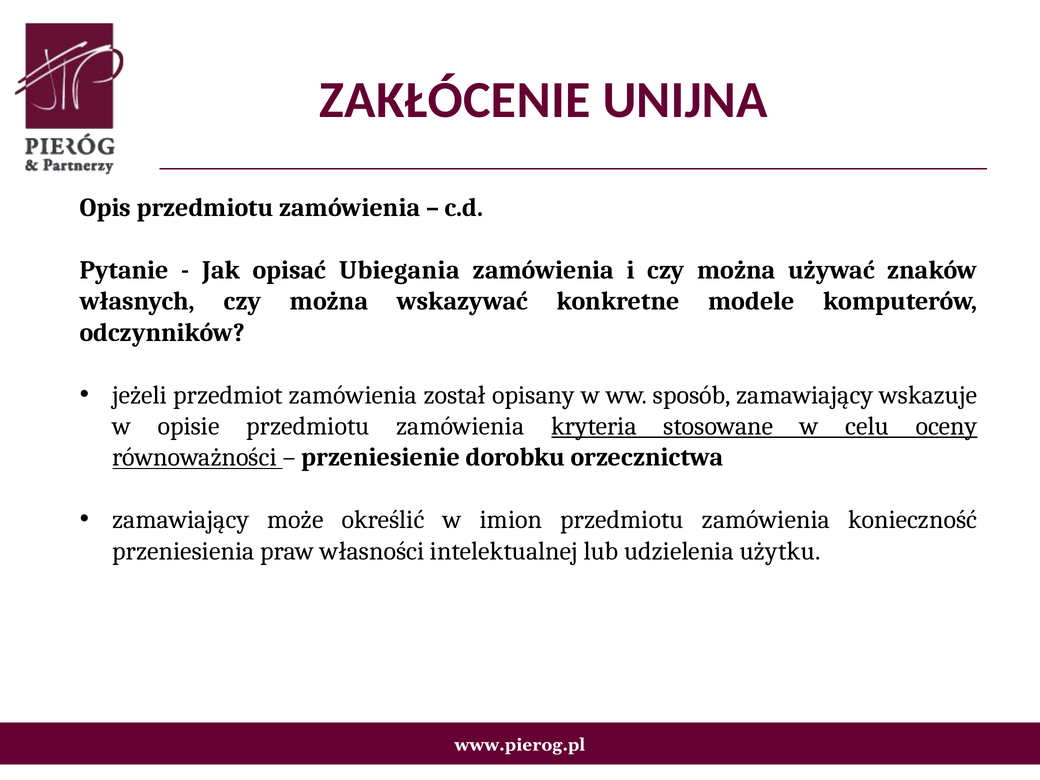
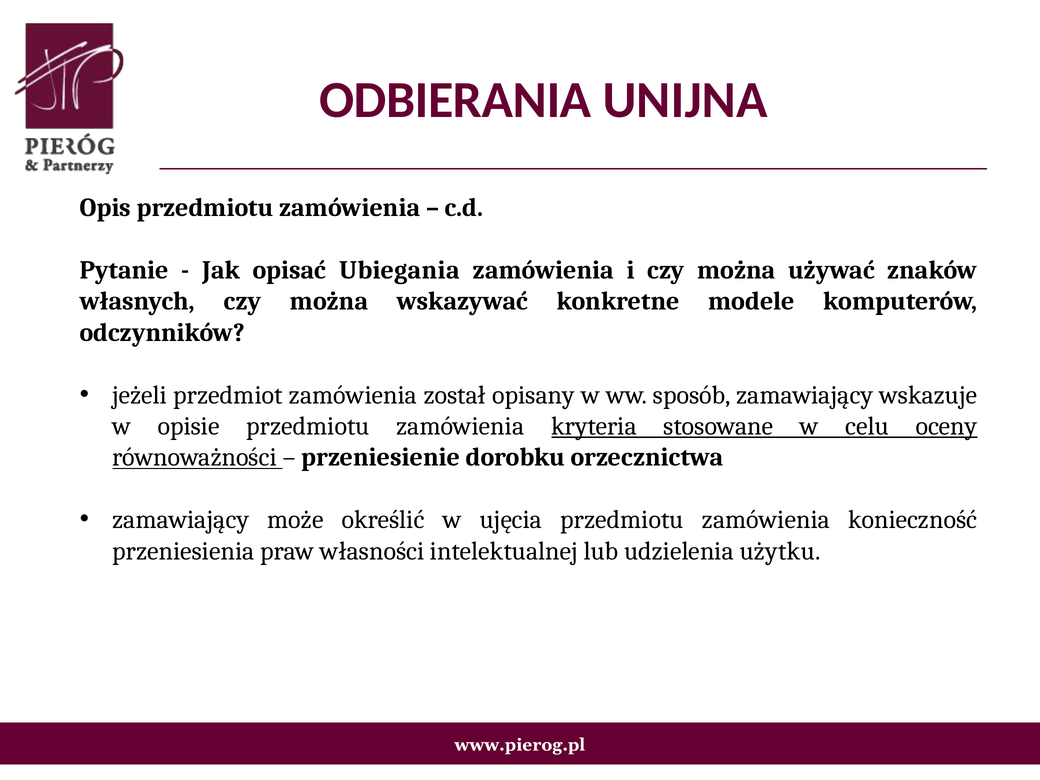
ZAKŁÓCENIE: ZAKŁÓCENIE -> ODBIERANIA (455, 100)
imion: imion -> ujęcia (511, 520)
